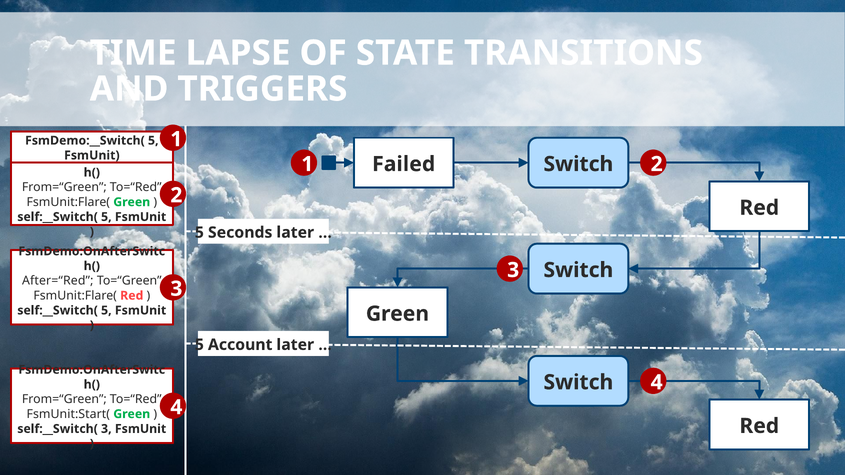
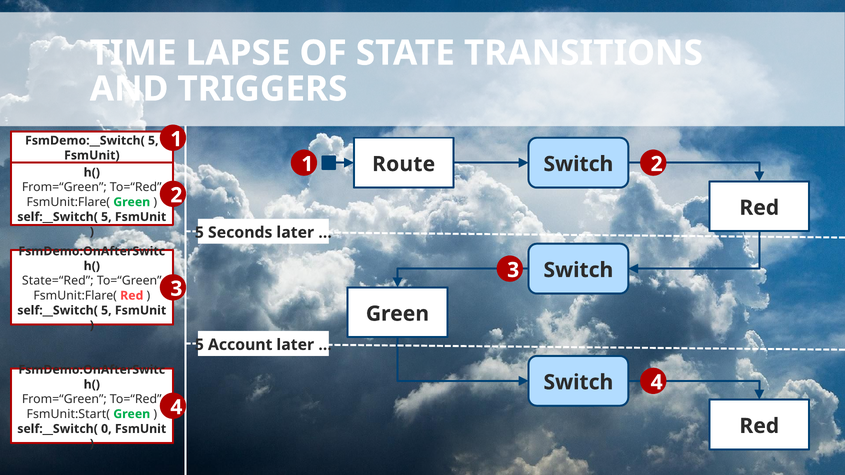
Failed: Failed -> Route (404, 164)
After=“Red: After=“Red -> State=“Red (58, 281)
self:__Switch( 3: 3 -> 0 (106, 429)
